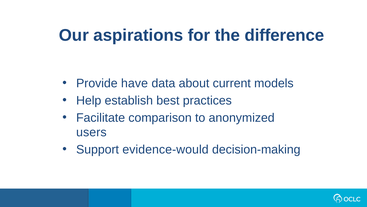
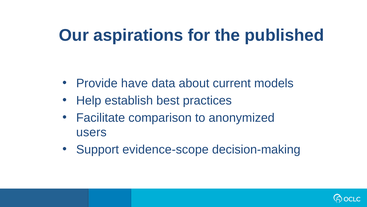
difference: difference -> published (284, 35)
evidence-would: evidence-would -> evidence-scope (166, 149)
